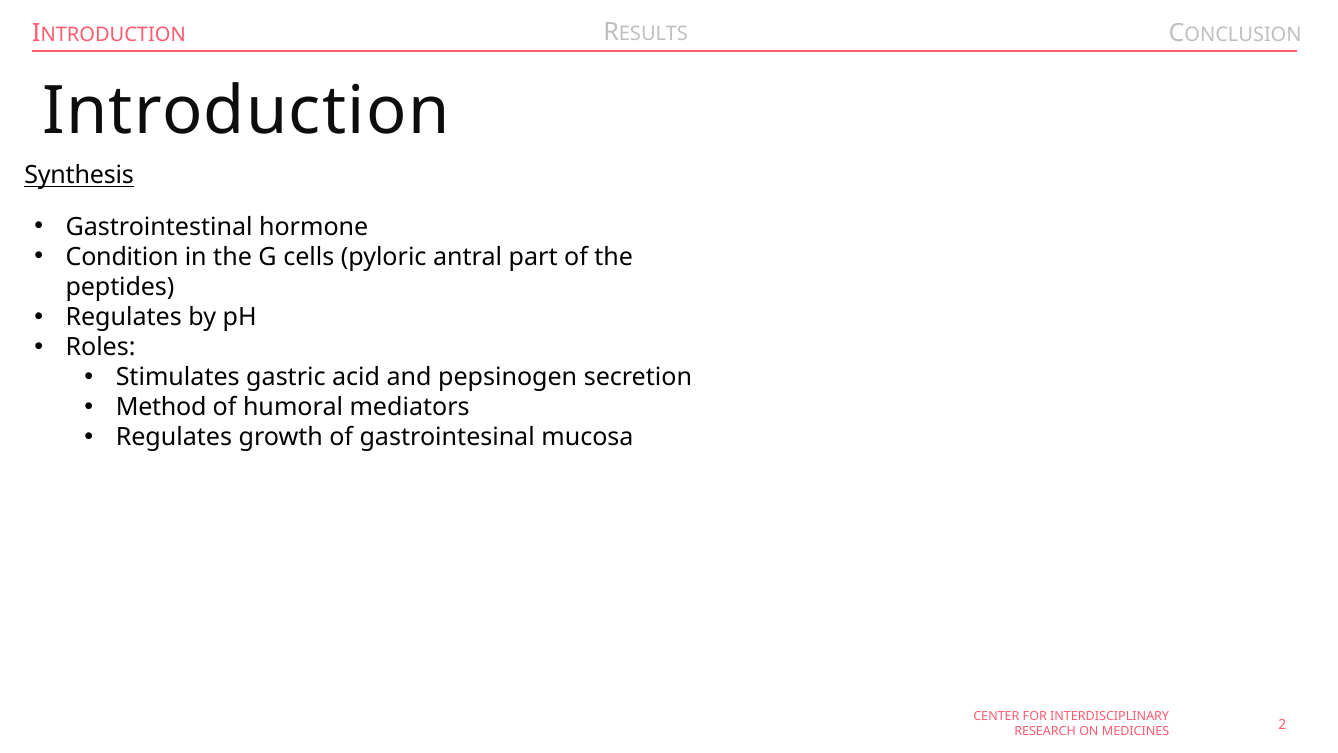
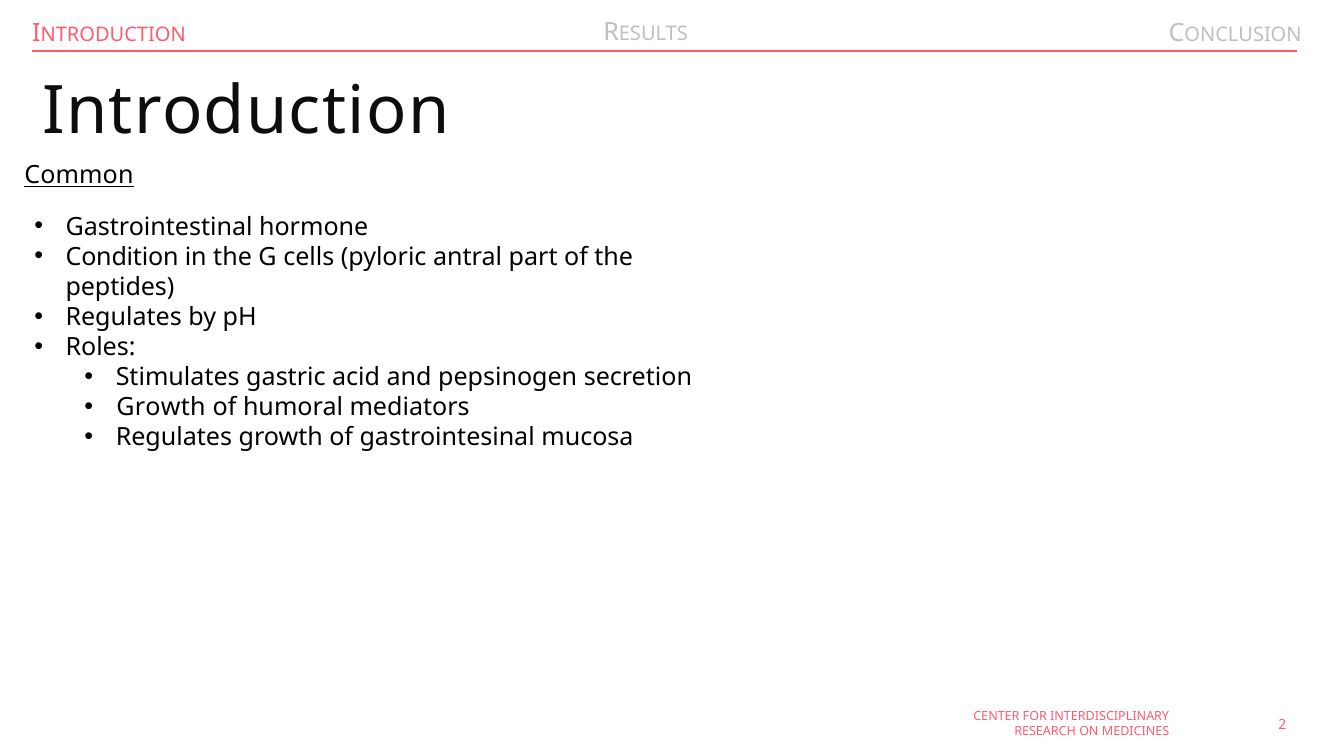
Synthesis: Synthesis -> Common (79, 175)
Method: Method -> Growth (161, 407)
